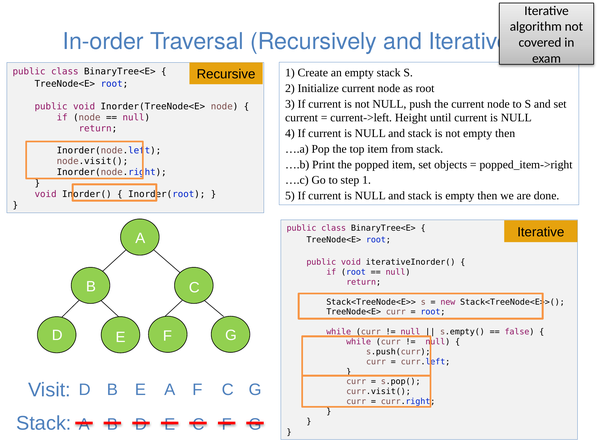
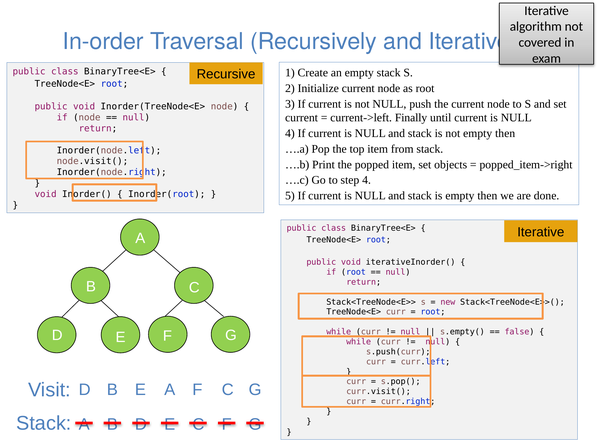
Height: Height -> Finally (411, 118)
step 1: 1 -> 4 (367, 180)
